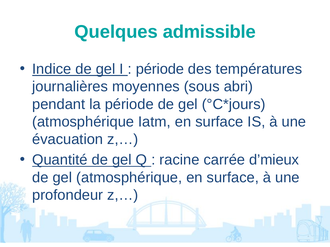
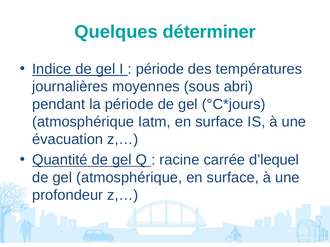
admissible: admissible -> déterminer (209, 32)
d’mieux: d’mieux -> d’lequel (274, 160)
